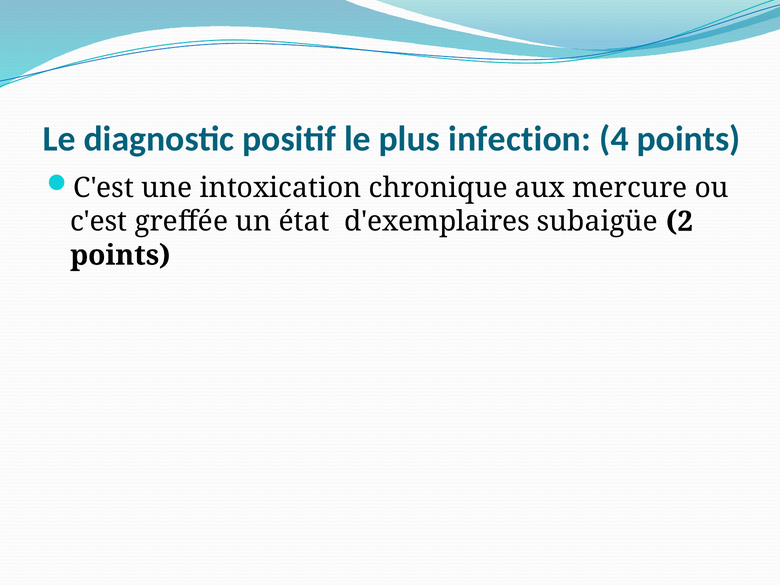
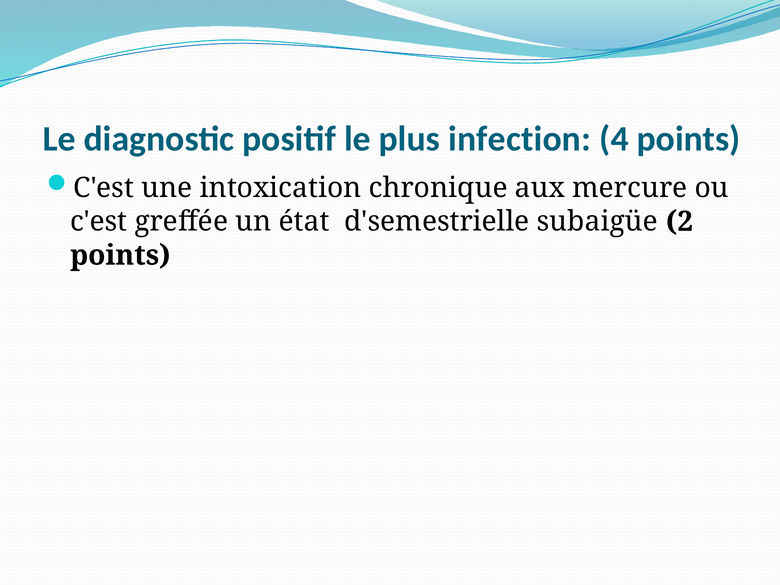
d'exemplaires: d'exemplaires -> d'semestrielle (437, 222)
